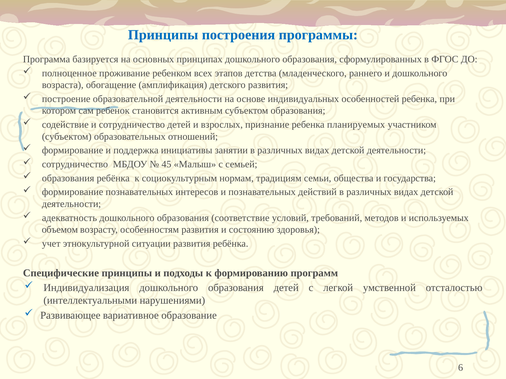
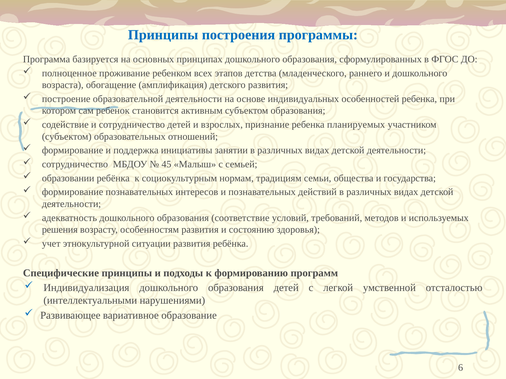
образования: образования -> образовании (68, 178)
объемом: объемом -> решения (60, 230)
